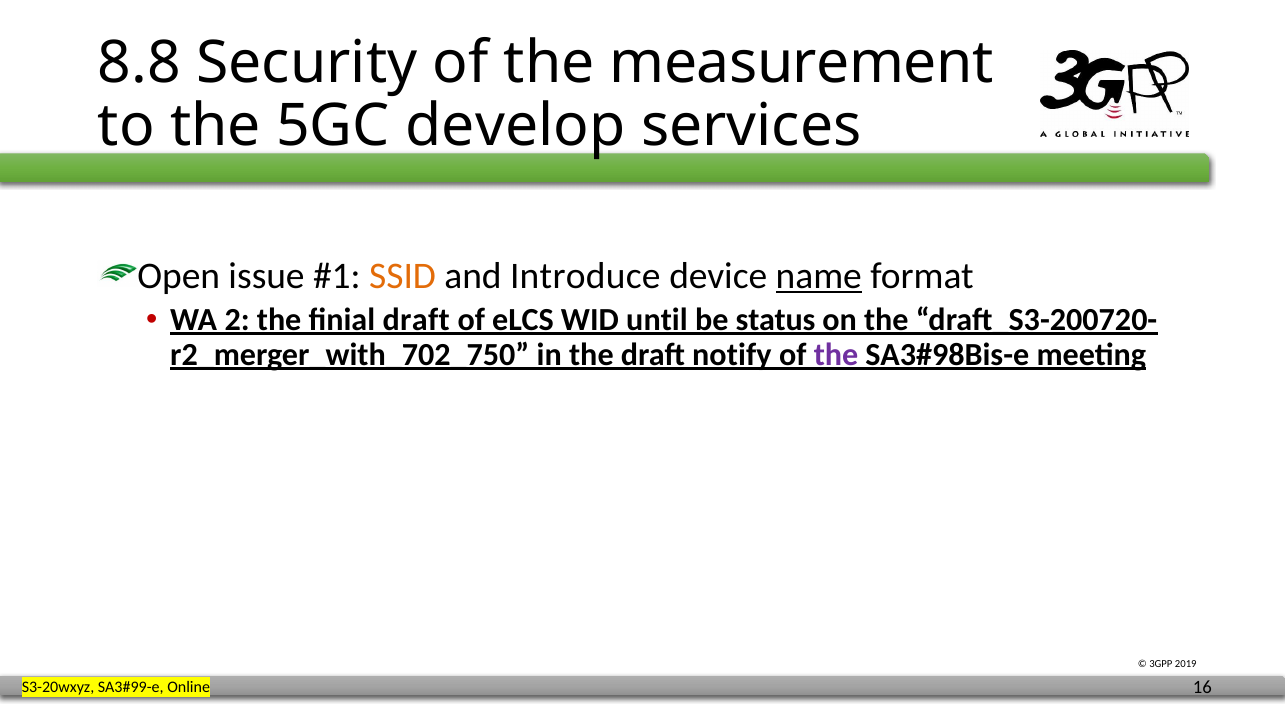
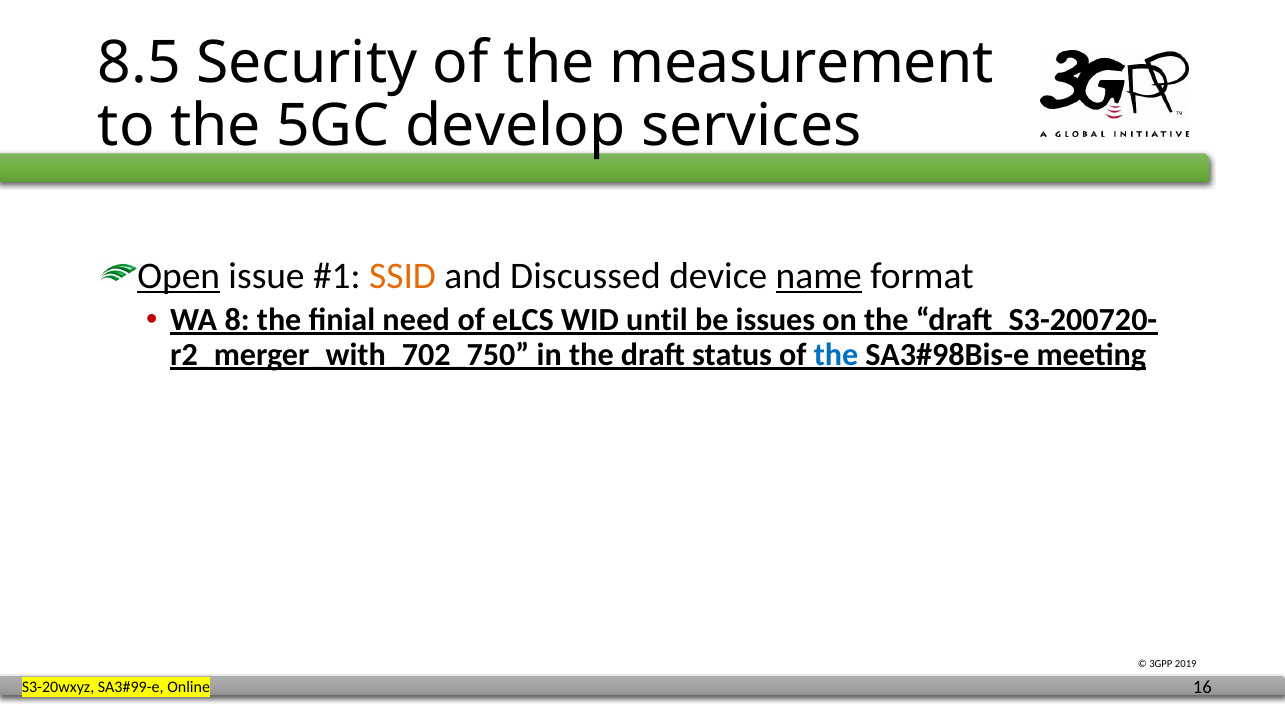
8.8: 8.8 -> 8.5 (140, 63)
Open underline: none -> present (179, 276)
Introduce: Introduce -> Discussed (585, 276)
2: 2 -> 8 (237, 320)
finial draft: draft -> need (416, 320)
status: status -> issues (775, 320)
notify: notify -> status (732, 355)
the colour: purple -> blue (836, 355)
